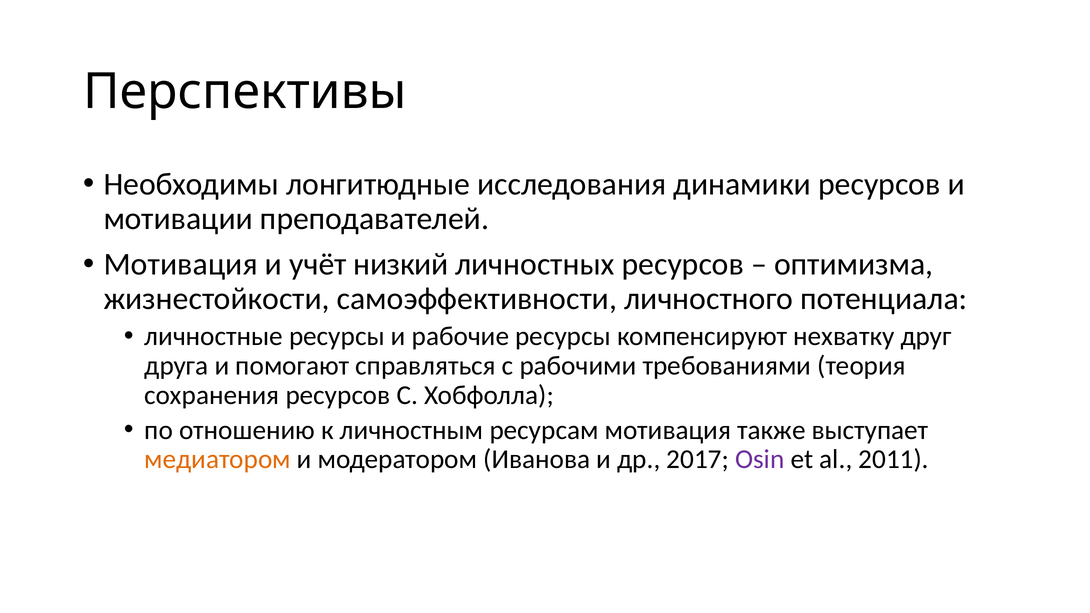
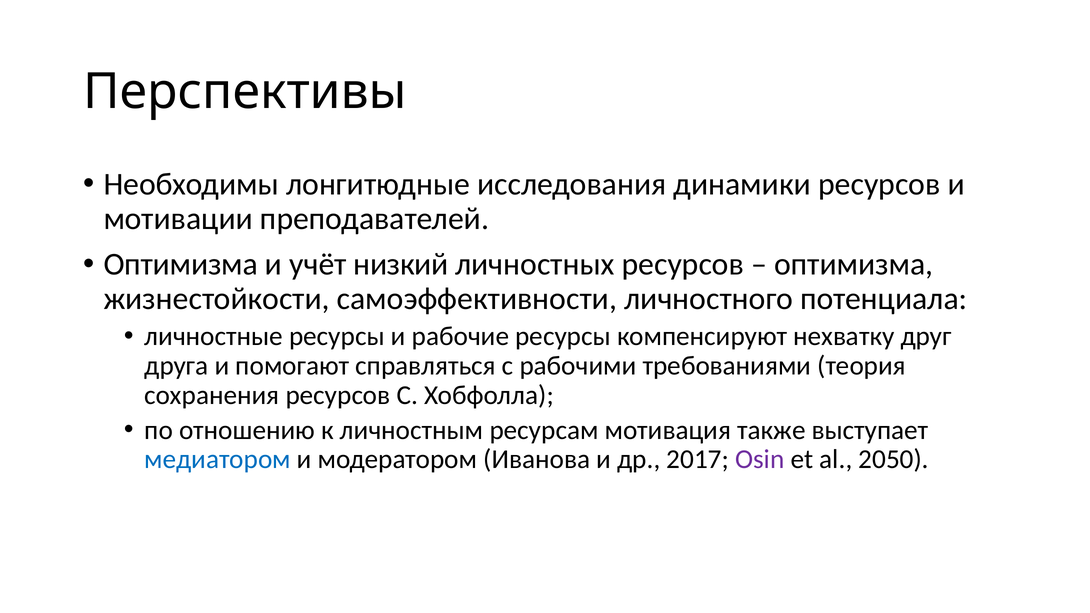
Мотивация: Мотивация -> Оптимизма (181, 264)
медиатором colour: orange -> blue (218, 460)
2011: 2011 -> 2050 (894, 460)
